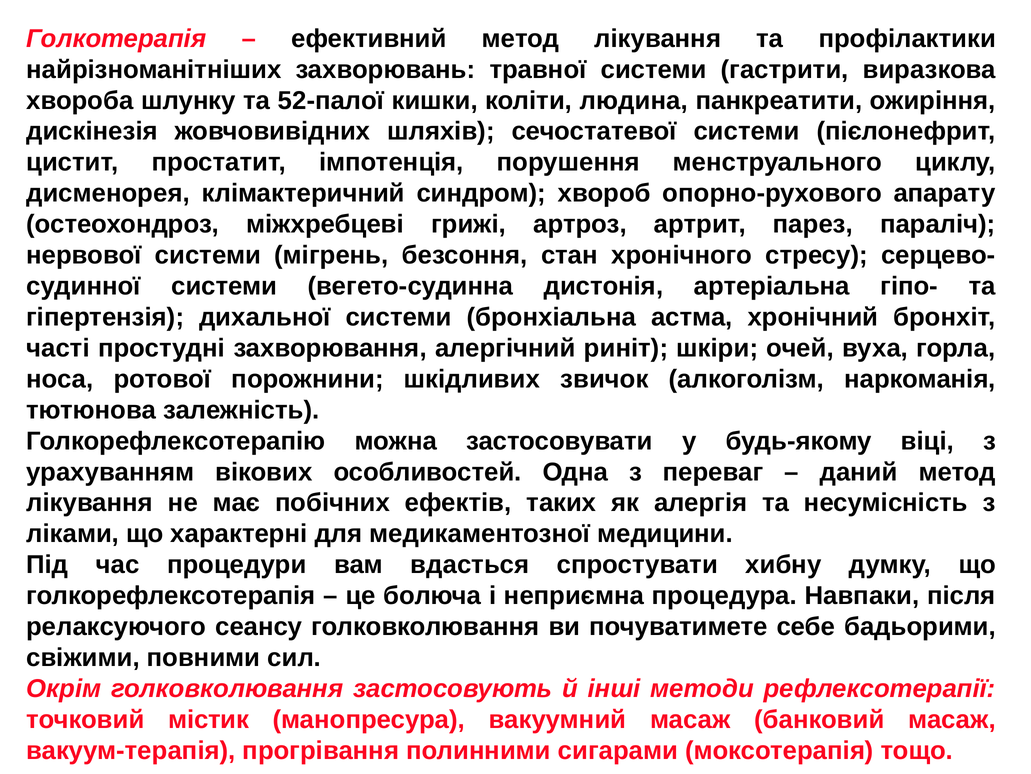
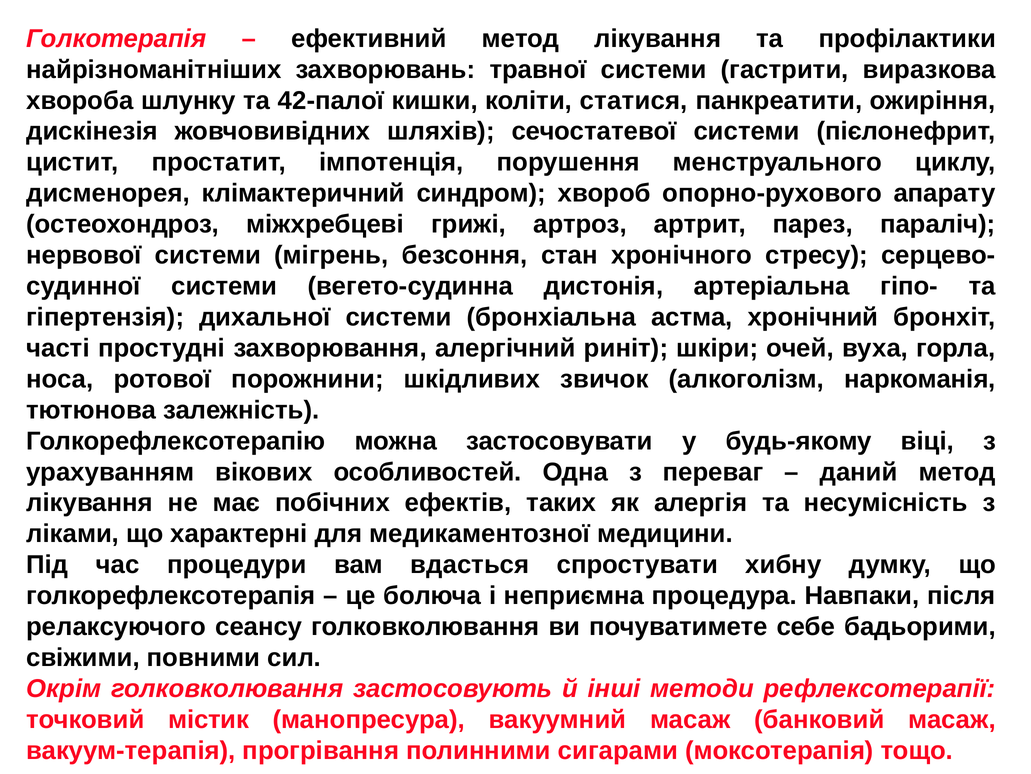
52-палої: 52-палої -> 42-палої (331, 100)
людина: людина -> статися (634, 100)
